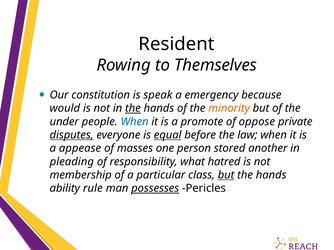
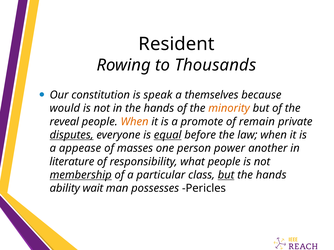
Themselves: Themselves -> Thousands (215, 65)
emergency: emergency -> themselves (212, 95)
the underline: present -> none (133, 109)
under: under -> reveal (64, 122)
When colour: blue -> orange (135, 122)
oppose: oppose -> remain (257, 122)
stored: stored -> power (230, 149)
pleading: pleading -> literature (72, 162)
what hatred: hatred -> people (224, 162)
membership underline: none -> present (81, 175)
rule: rule -> wait (93, 189)
possesses underline: present -> none (155, 189)
